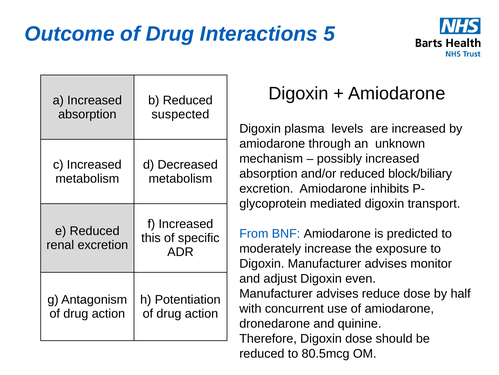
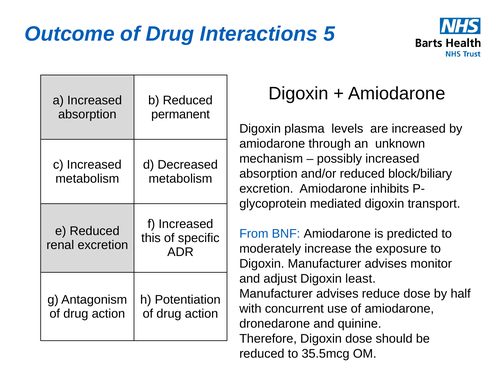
suspected: suspected -> permanent (181, 114)
even: even -> least (361, 278)
80.5mcg: 80.5mcg -> 35.5mcg (326, 353)
